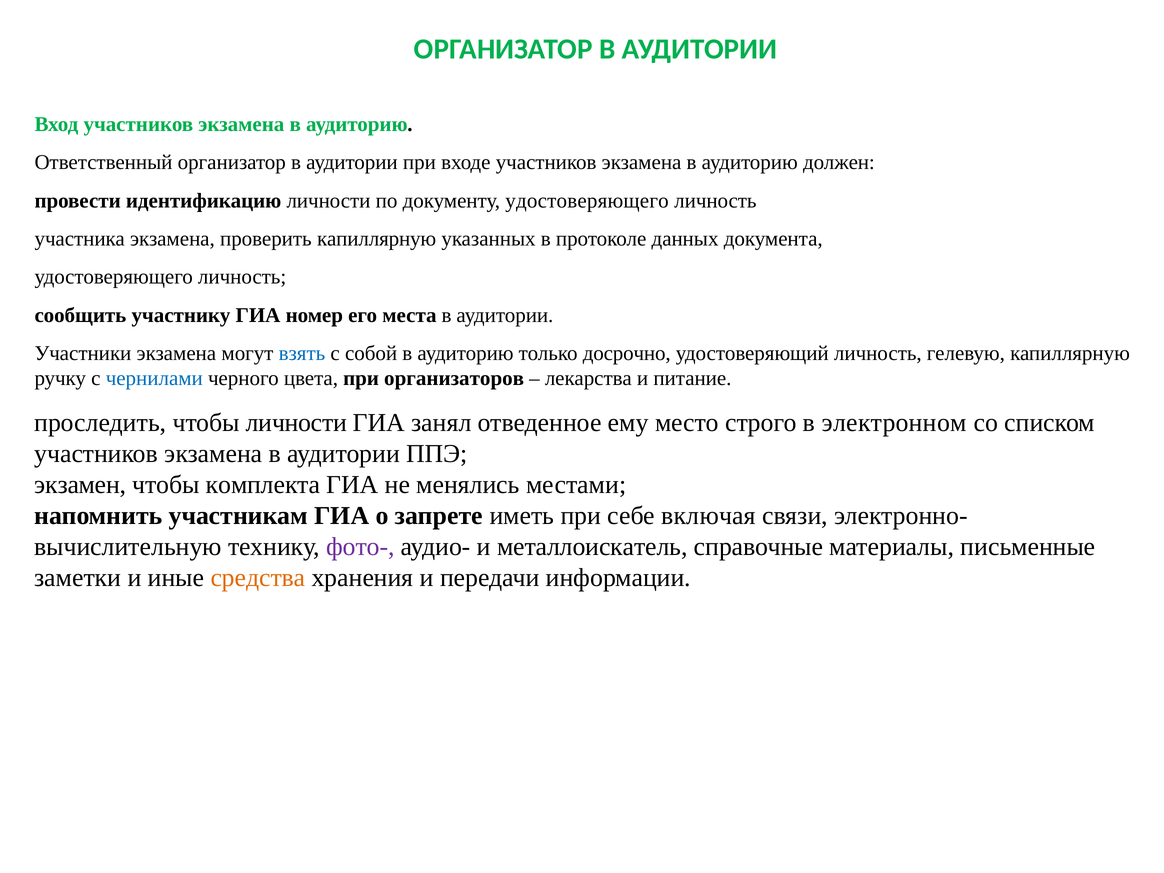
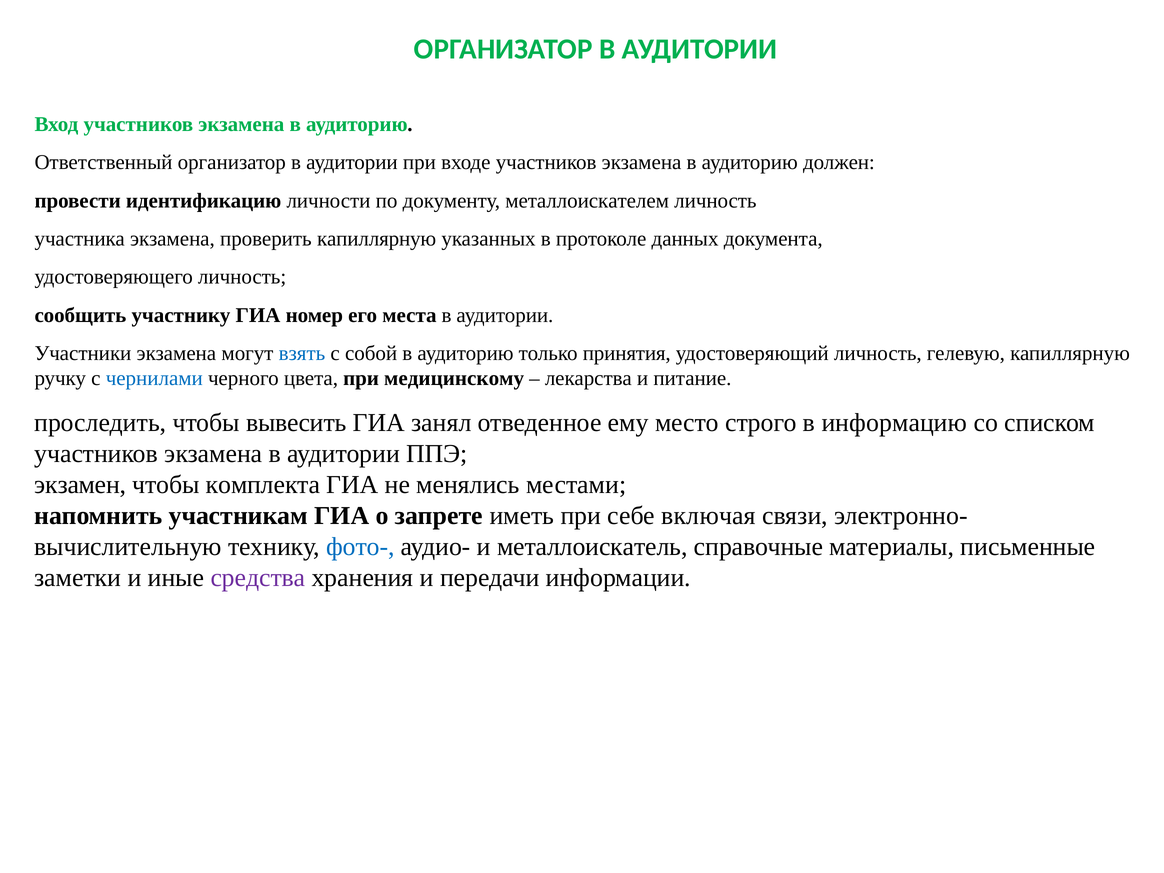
документу удостоверяющего: удостоверяющего -> металлоискателем (587, 201)
досрочно: досрочно -> принятия (627, 353)
организаторов: организаторов -> медицинскому (454, 379)
чтобы личности: личности -> вывесить (296, 423)
электронном: электронном -> информацию (894, 423)
фото- colour: purple -> blue (360, 547)
средства colour: orange -> purple (258, 578)
